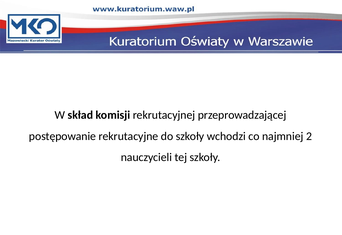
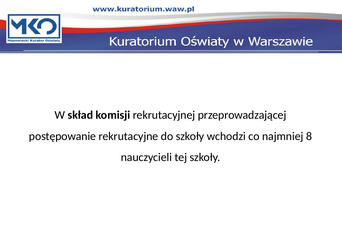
2: 2 -> 8 (309, 136)
